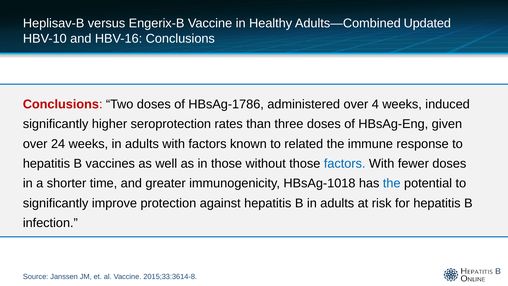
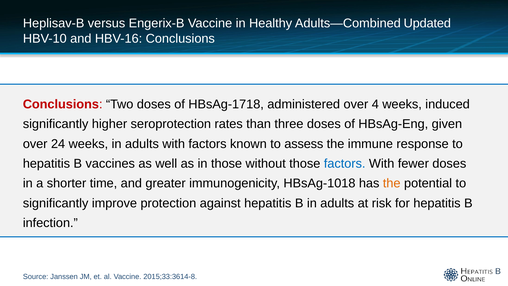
HBsAg-1786: HBsAg-1786 -> HBsAg-1718 (226, 104)
related: related -> assess (304, 144)
the colour: blue -> orange (392, 183)
